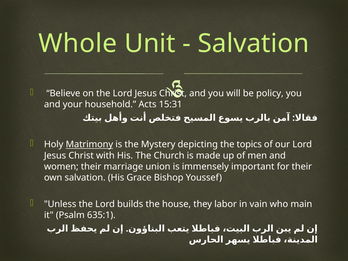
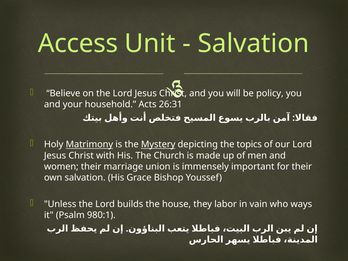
Whole: Whole -> Access (78, 44)
15:31: 15:31 -> 26:31 (171, 104)
Mystery underline: none -> present (158, 144)
main: main -> ways (301, 204)
635:1: 635:1 -> 980:1 (101, 215)
